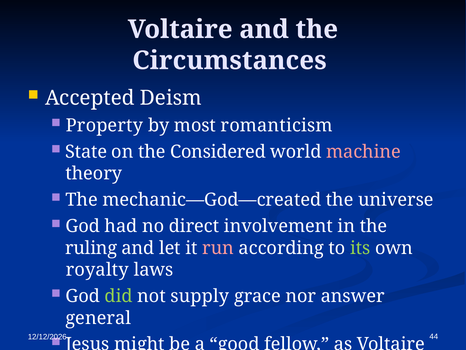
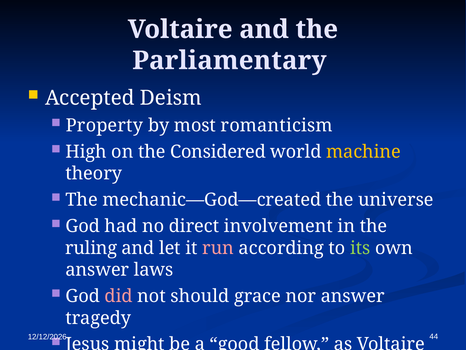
Circumstances: Circumstances -> Parliamentary (229, 60)
State: State -> High (86, 152)
machine colour: pink -> yellow (364, 152)
royalty: royalty -> answer (97, 270)
did colour: light green -> pink (119, 296)
supply: supply -> should (200, 296)
general: general -> tragedy (98, 318)
